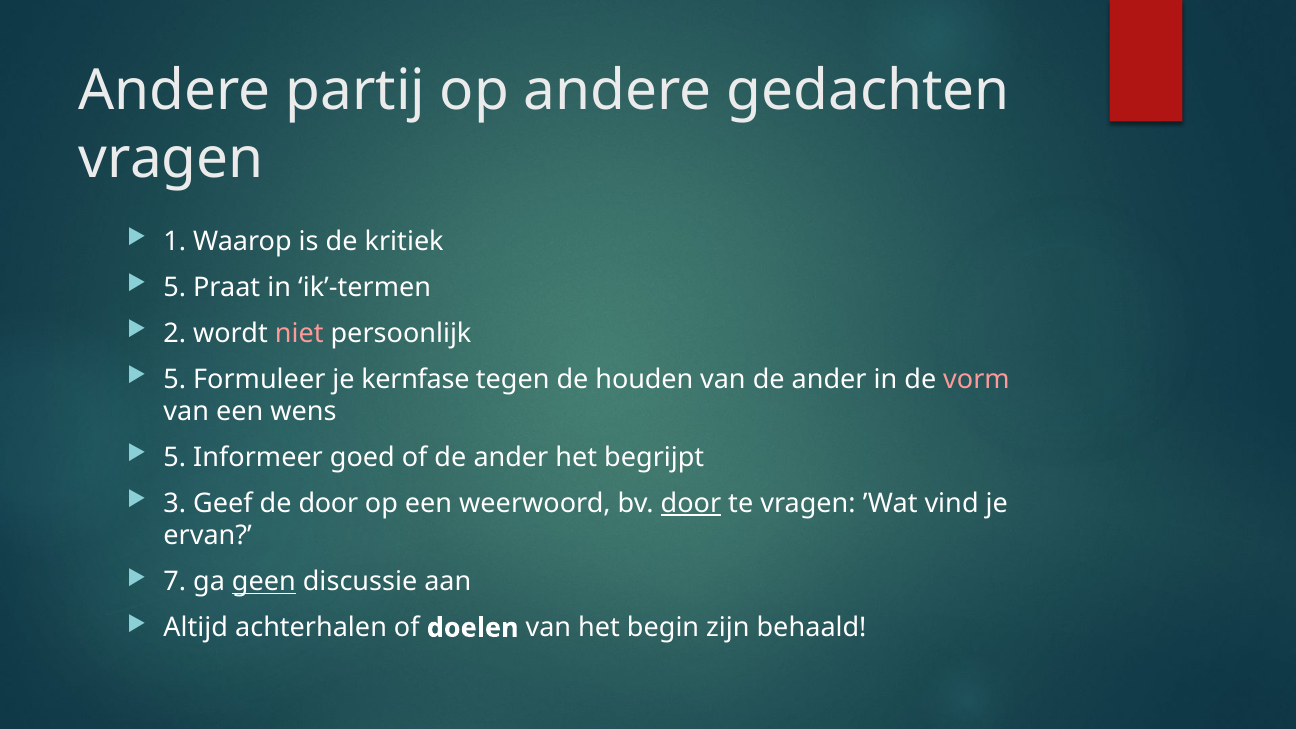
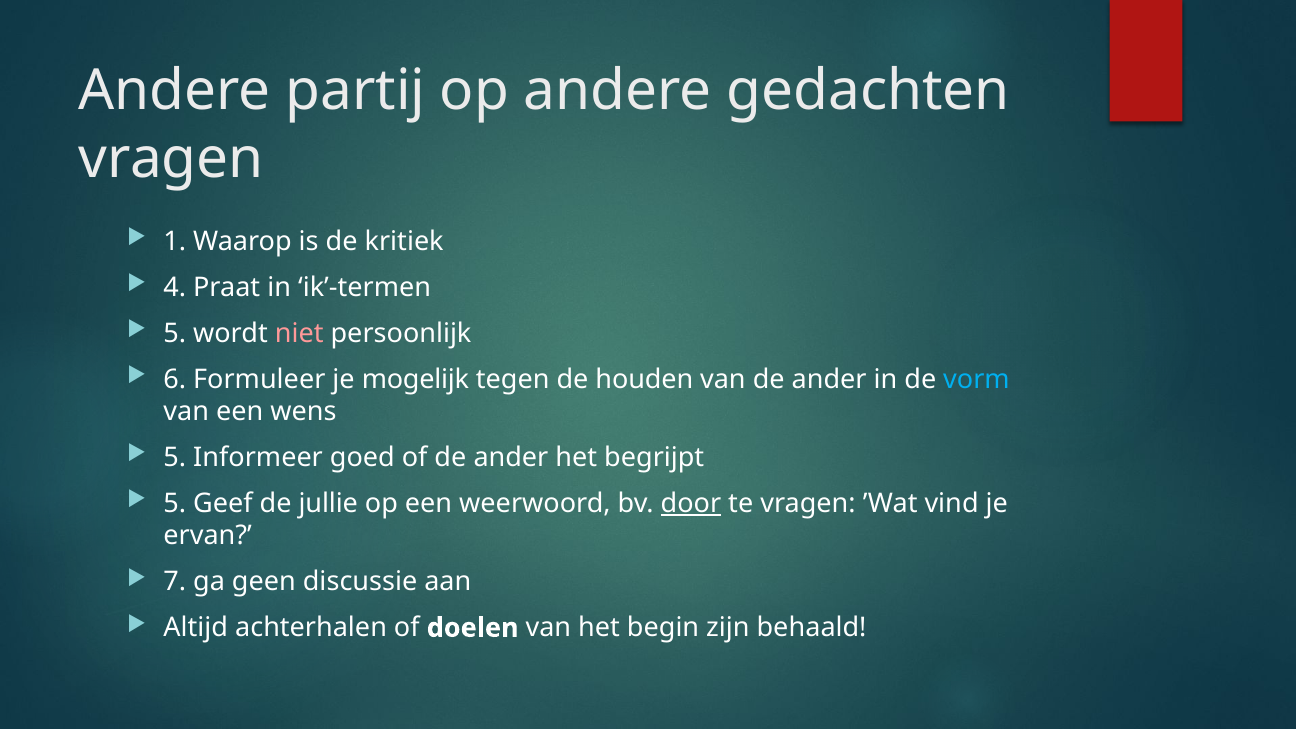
5: 5 -> 4 (175, 287)
2: 2 -> 5 (175, 333)
5: 5 -> 6 (175, 379)
kernfase: kernfase -> mogelijk (415, 379)
vorm colour: pink -> light blue (976, 379)
3: 3 -> 5 (175, 503)
de door: door -> jullie (328, 503)
geen underline: present -> none (264, 582)
